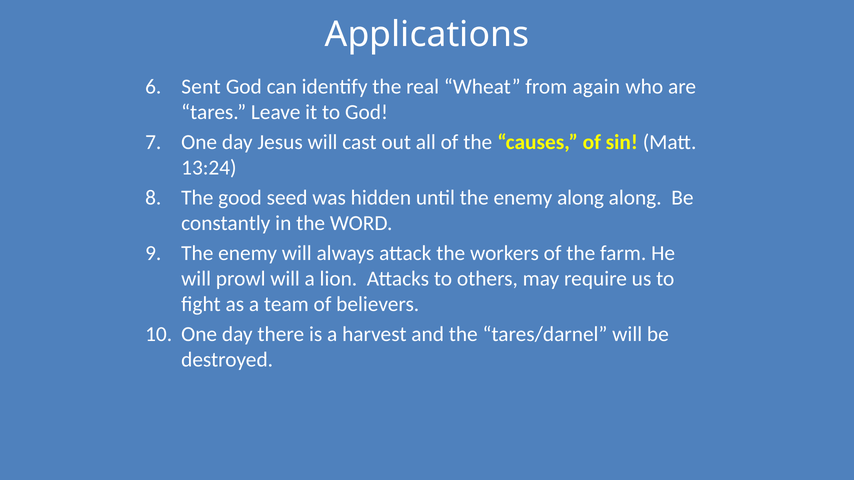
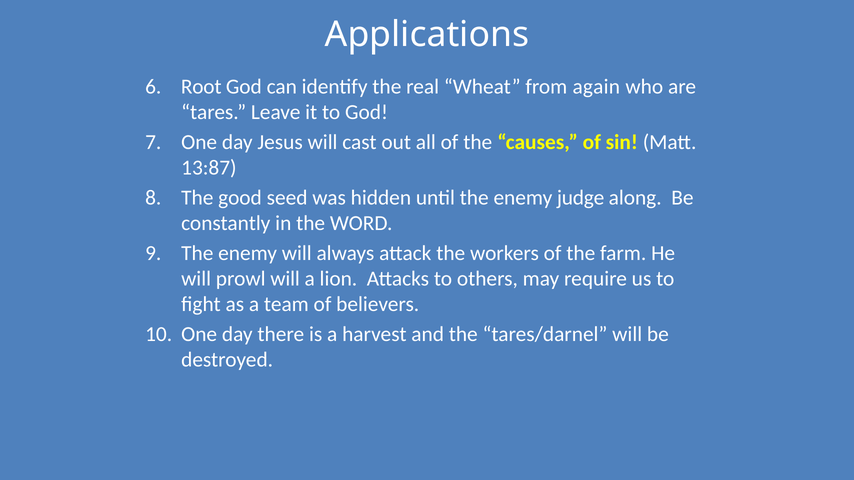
Sent: Sent -> Root (201, 87)
13:24: 13:24 -> 13:87 (209, 168)
enemy along: along -> judge (581, 198)
